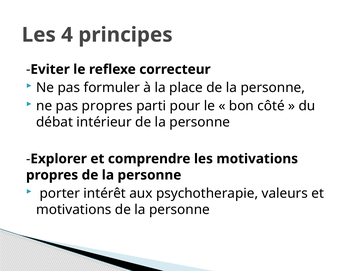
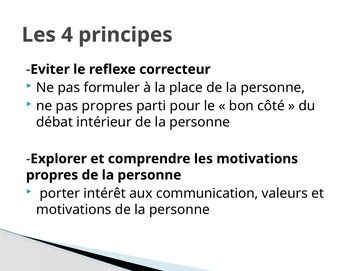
psychotherapie: psychotherapie -> communication (207, 194)
